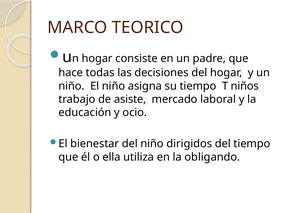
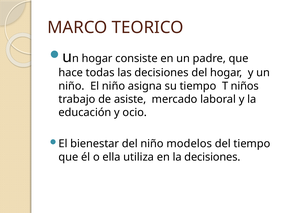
dirigidos: dirigidos -> modelos (189, 143)
la obligando: obligando -> decisiones (212, 156)
